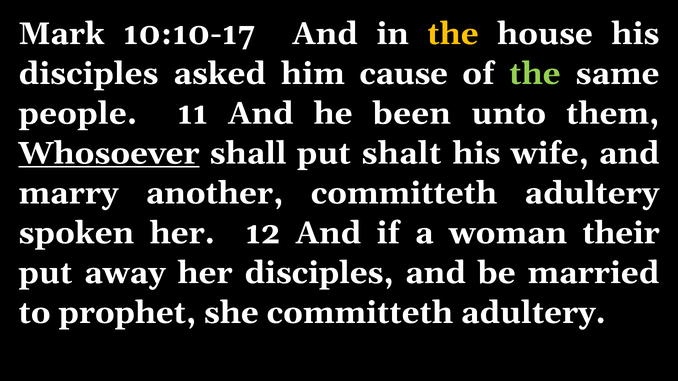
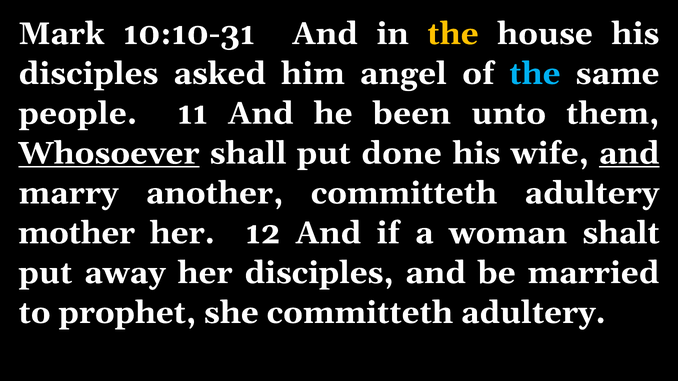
10:10-17: 10:10-17 -> 10:10-31 (189, 34)
cause: cause -> angel (403, 74)
the colour: light green -> light blue (535, 74)
shalt: shalt -> done (401, 153)
and underline: none -> present (629, 153)
spoken: spoken -> mother (77, 233)
their: their -> shalt (621, 233)
